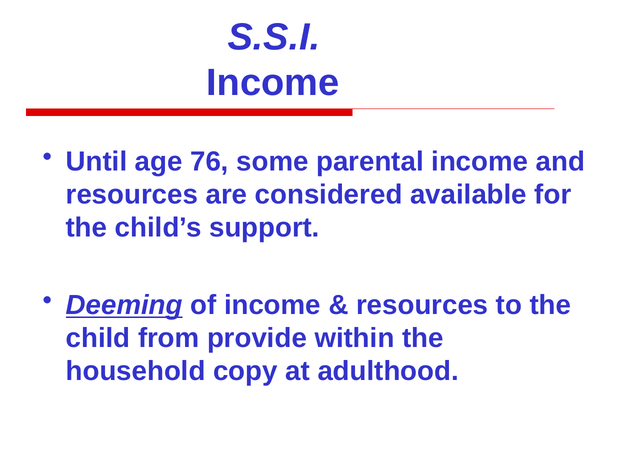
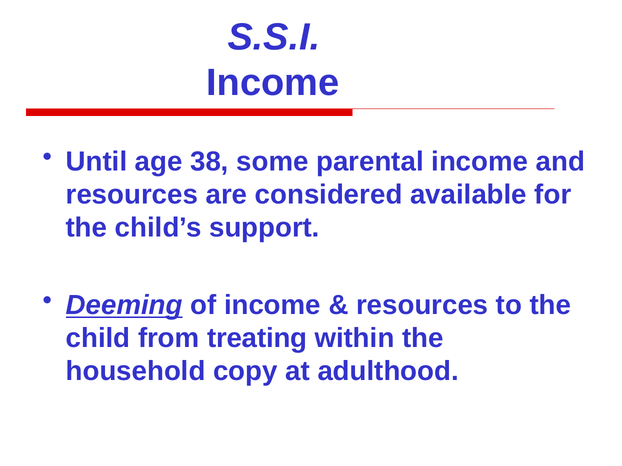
76: 76 -> 38 (209, 162)
provide: provide -> treating (257, 339)
